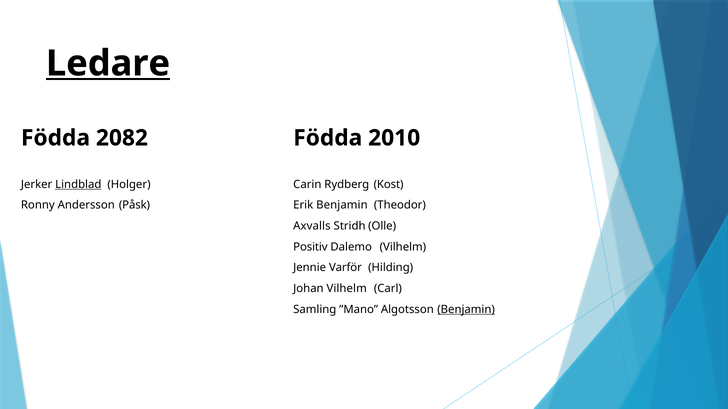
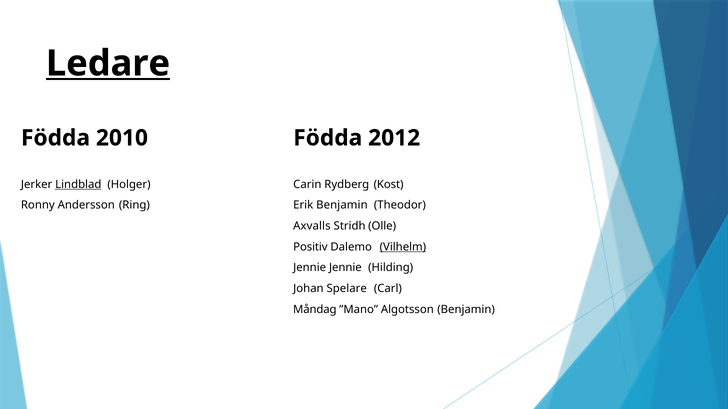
2082: 2082 -> 2010 (122, 138)
2010: 2010 -> 2012 (394, 138)
Påsk: Påsk -> Ring (134, 205)
Vilhelm underline: none -> present (403, 247)
Jennie Varför: Varför -> Jennie (345, 268)
Johan Vilhelm: Vilhelm -> Spelare (347, 289)
Samling: Samling -> Måndag (315, 310)
Benjamin underline: present -> none (466, 310)
